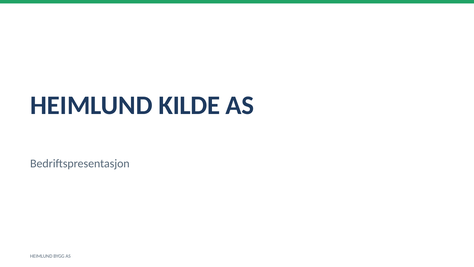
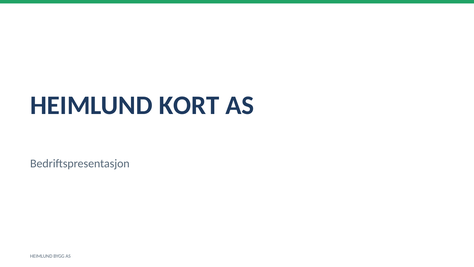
KILDE: KILDE -> KORT (189, 105)
